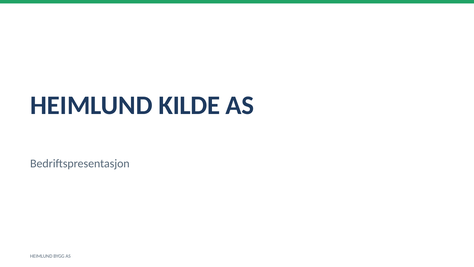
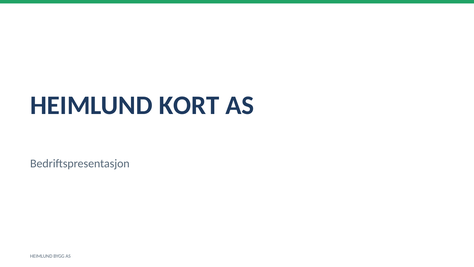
KILDE: KILDE -> KORT (189, 105)
